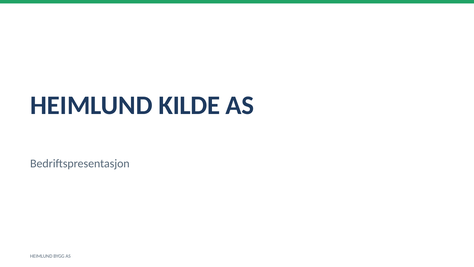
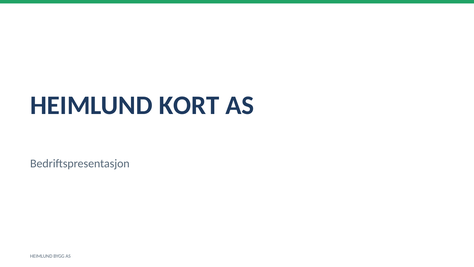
KILDE: KILDE -> KORT (189, 105)
